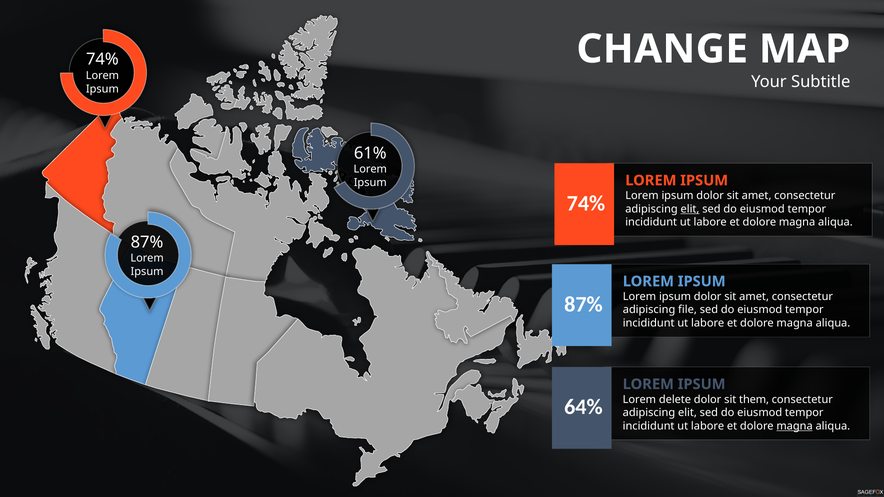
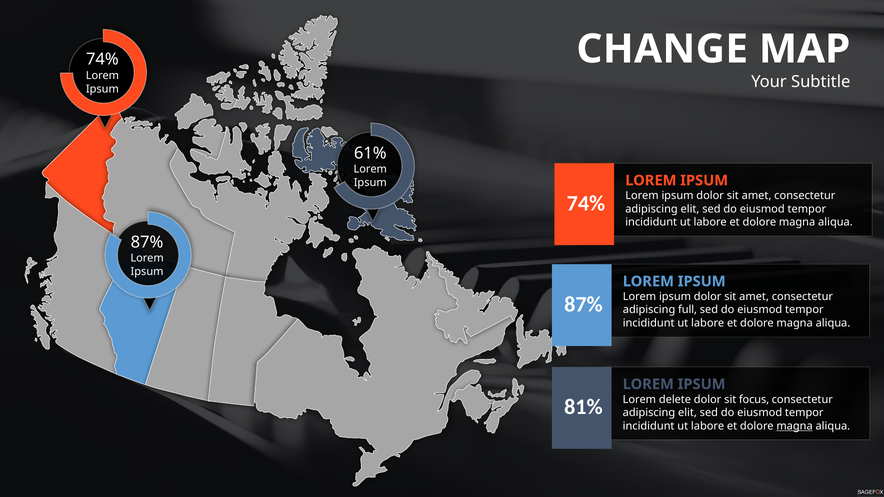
elit underline: present -> none (690, 209)
file: file -> full (688, 310)
them: them -> focus (754, 400)
64%: 64% -> 81% (583, 407)
